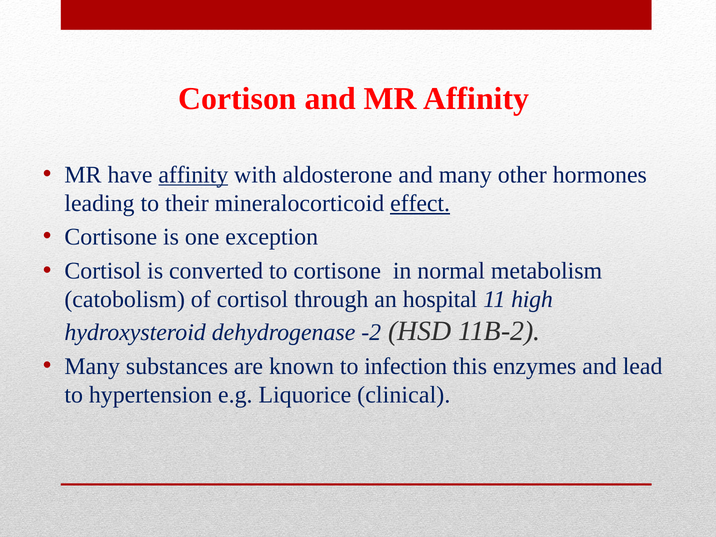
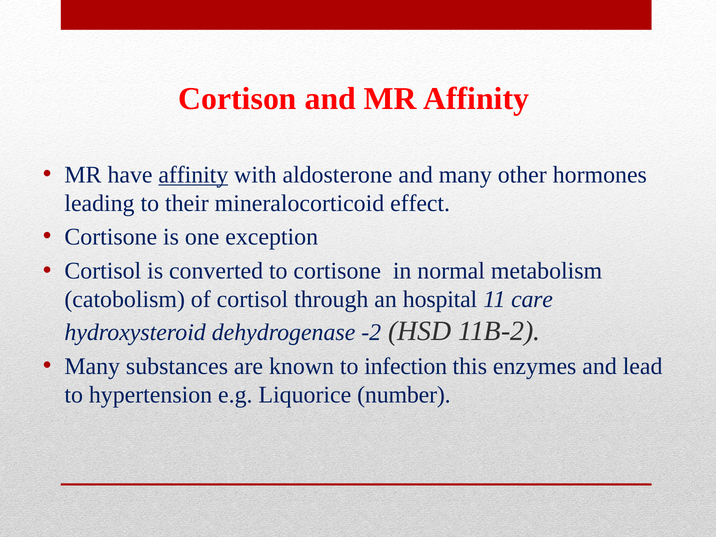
effect underline: present -> none (420, 203)
high: high -> care (532, 300)
clinical: clinical -> number (404, 395)
